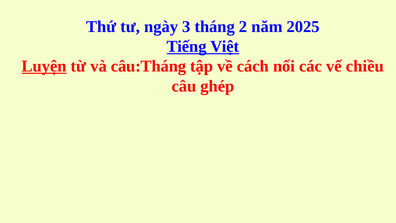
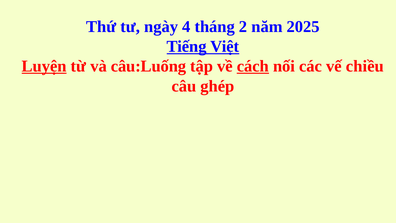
3: 3 -> 4 (186, 27)
câu:Tháng: câu:Tháng -> câu:Luống (149, 66)
cách underline: none -> present (253, 66)
